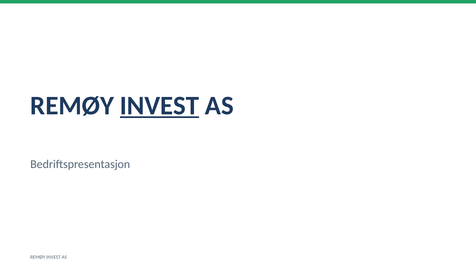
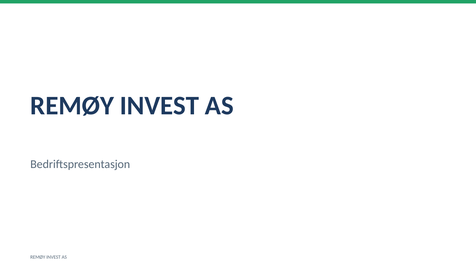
INVEST underline: present -> none (159, 106)
